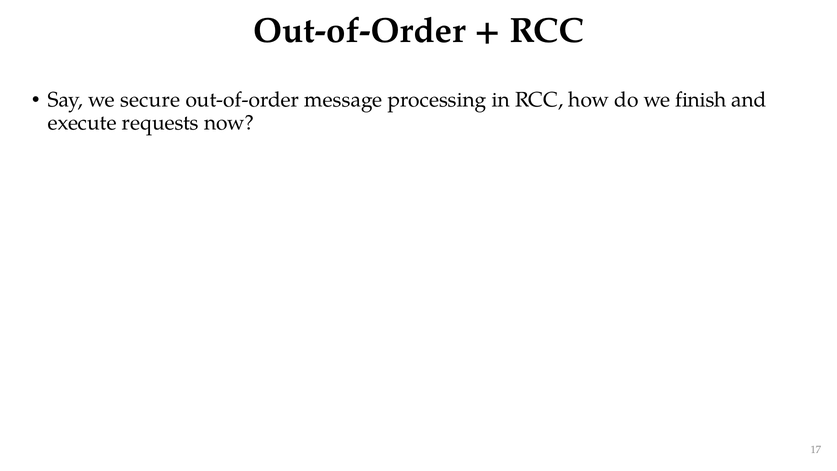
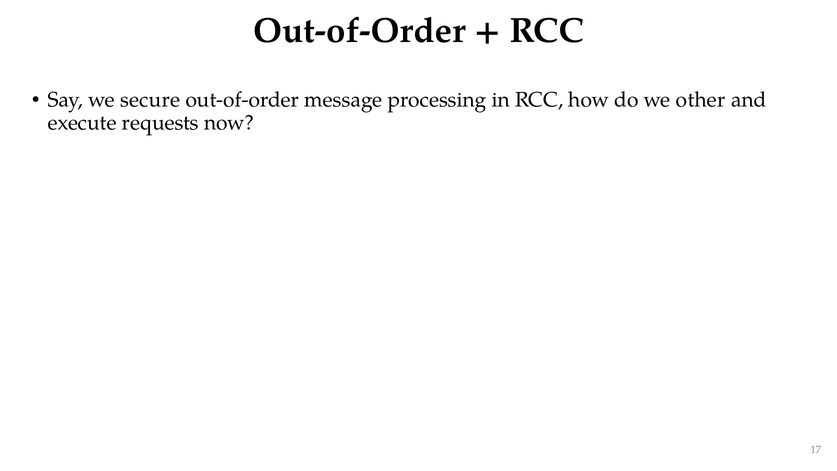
finish: finish -> other (701, 100)
